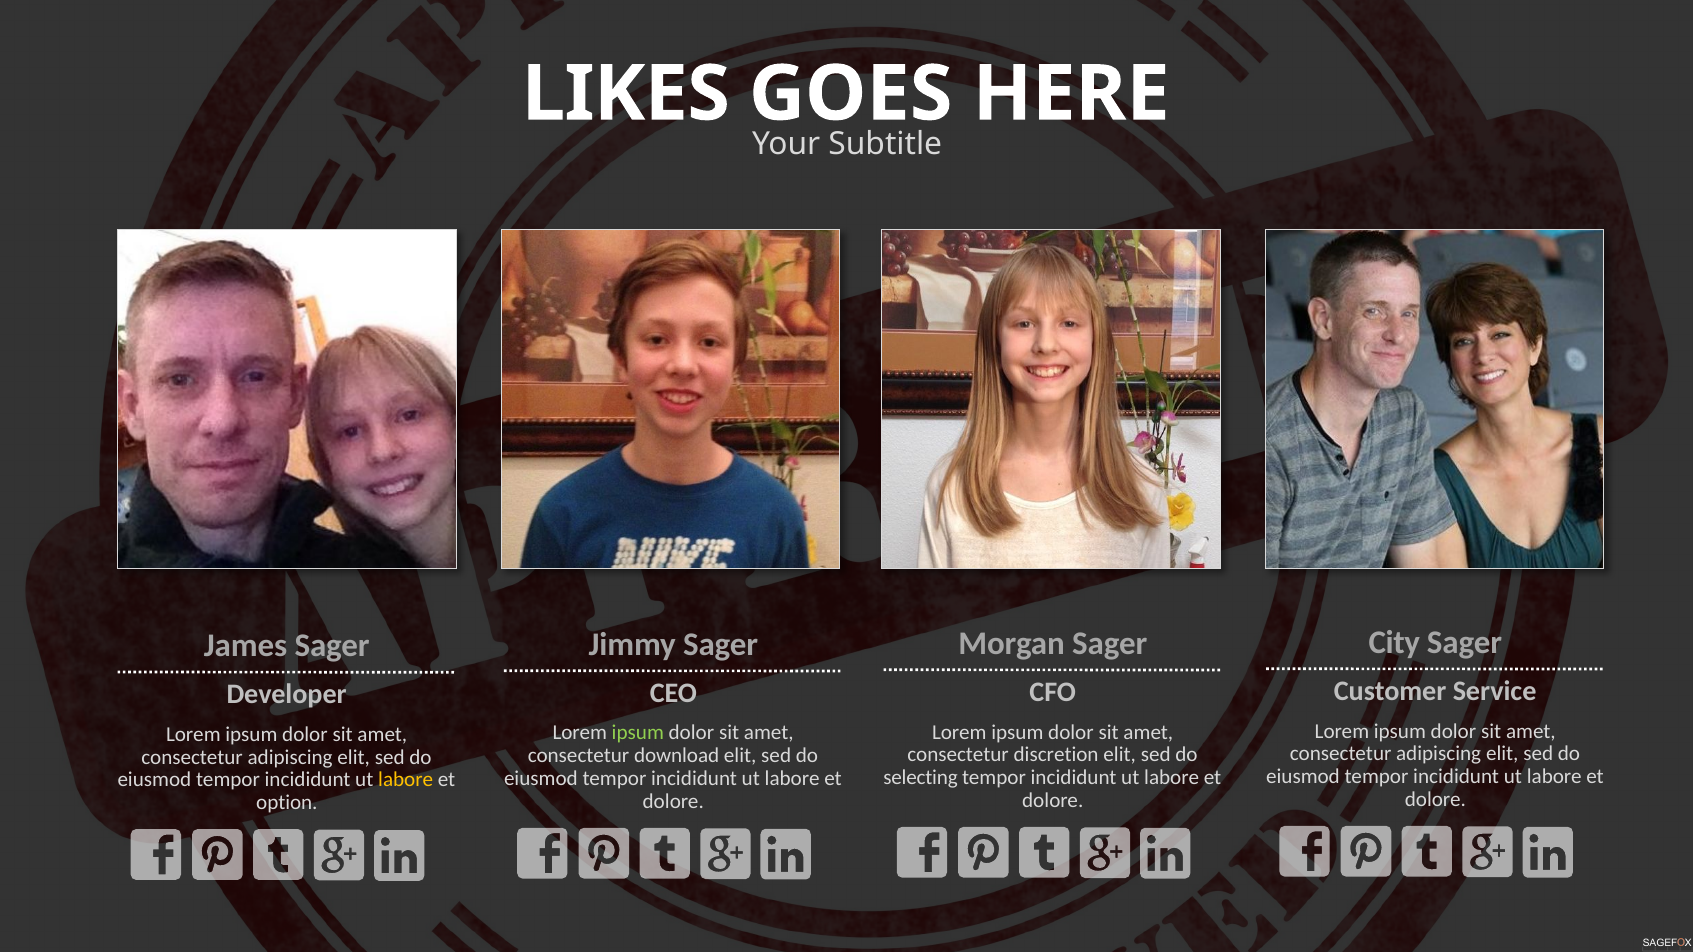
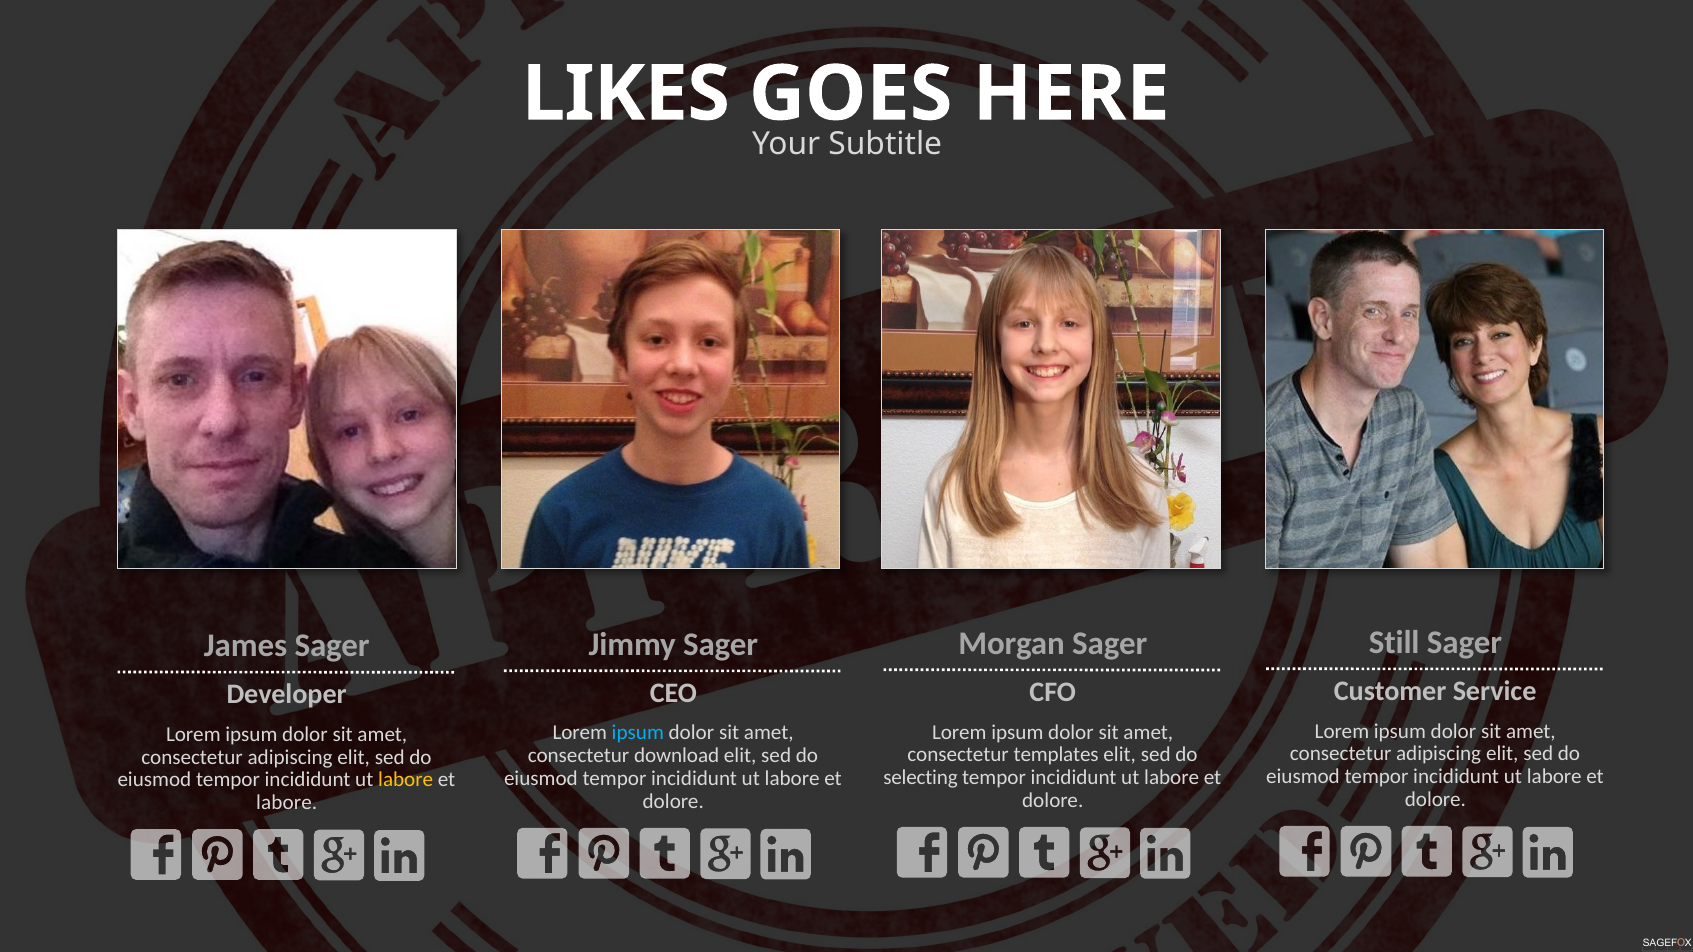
City: City -> Still (1394, 643)
ipsum colour: light green -> light blue (638, 733)
discretion: discretion -> templates (1056, 755)
option: option -> labore (287, 803)
